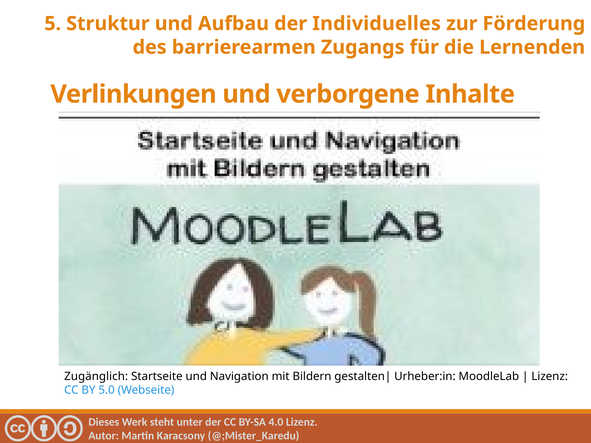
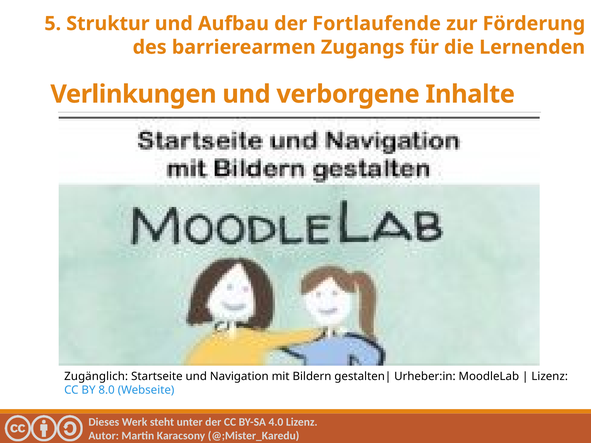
Individuelles: Individuelles -> Fortlaufende (377, 24)
5.0: 5.0 -> 8.0 (107, 390)
